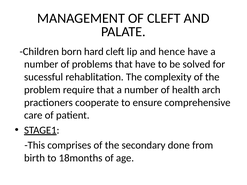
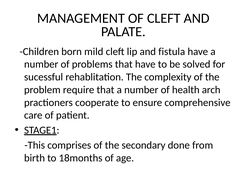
hard: hard -> mild (94, 52)
hence: hence -> fistula (172, 52)
